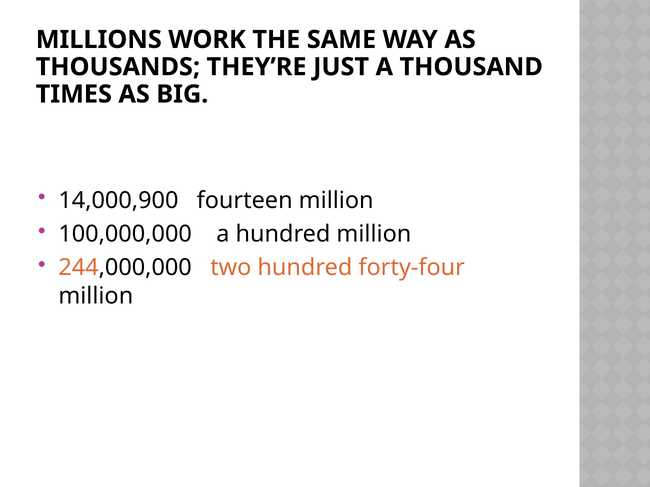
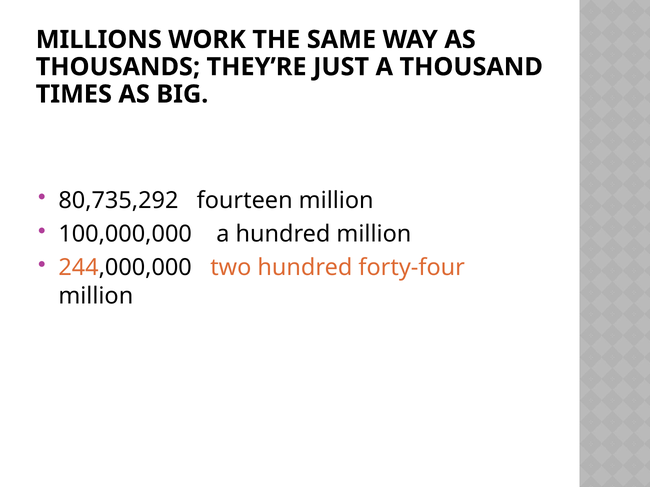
14,000,900: 14,000,900 -> 80,735,292 (118, 201)
